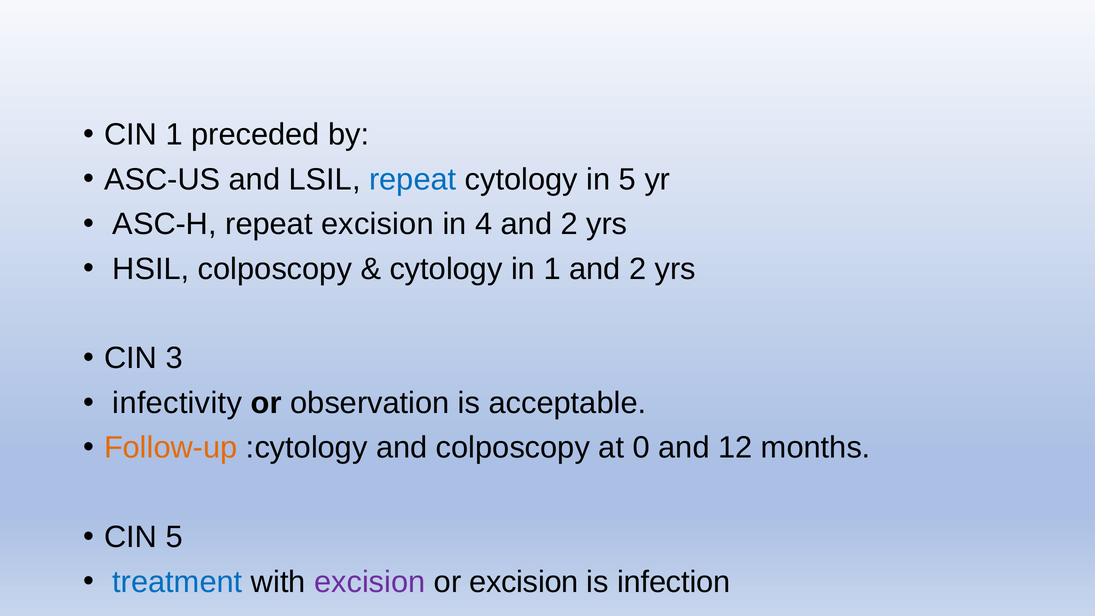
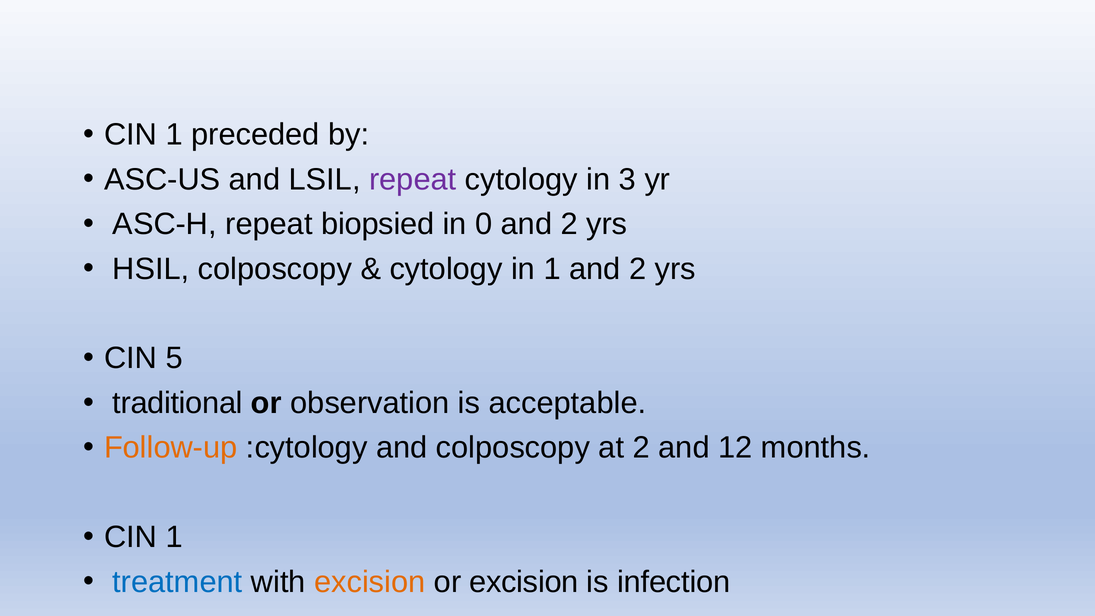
repeat colour: blue -> purple (413, 179)
in 5: 5 -> 3 (627, 179)
repeat excision: excision -> biopsied (378, 224)
4: 4 -> 0 (484, 224)
3: 3 -> 5 (174, 358)
infectivity: infectivity -> traditional (178, 403)
at 0: 0 -> 2 (641, 448)
5: 5 -> 1 (174, 537)
excision colour: purple -> orange (370, 582)
